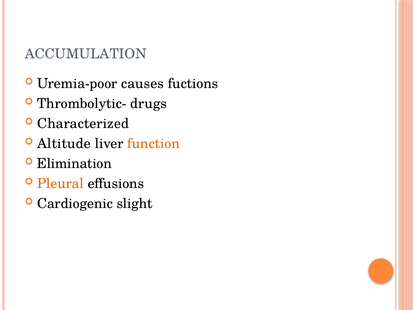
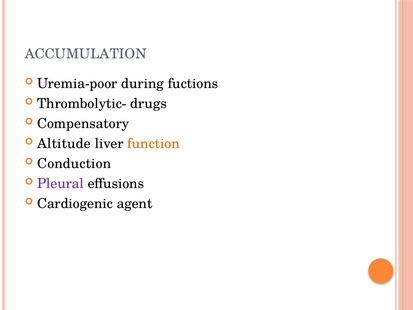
causes: causes -> during (143, 84)
Characterized: Characterized -> Compensatory (83, 123)
Elimination: Elimination -> Conduction (74, 163)
Pleural colour: orange -> purple (61, 183)
slight: slight -> agent (135, 203)
